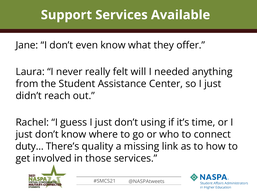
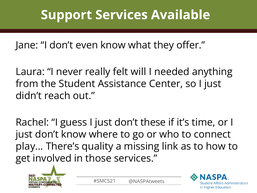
using: using -> these (153, 122)
duty…: duty… -> play… (29, 146)
